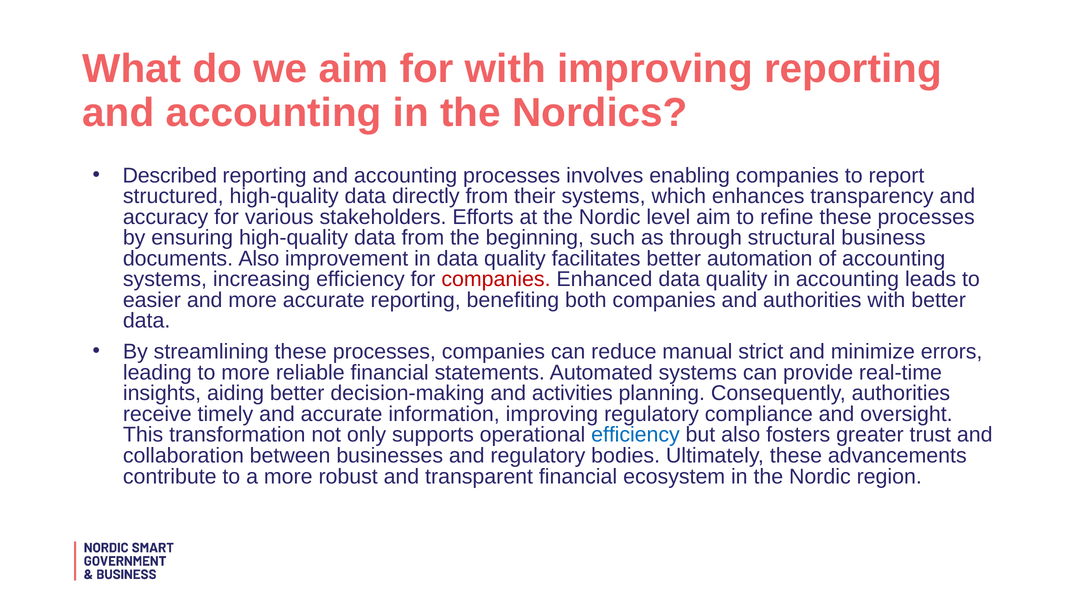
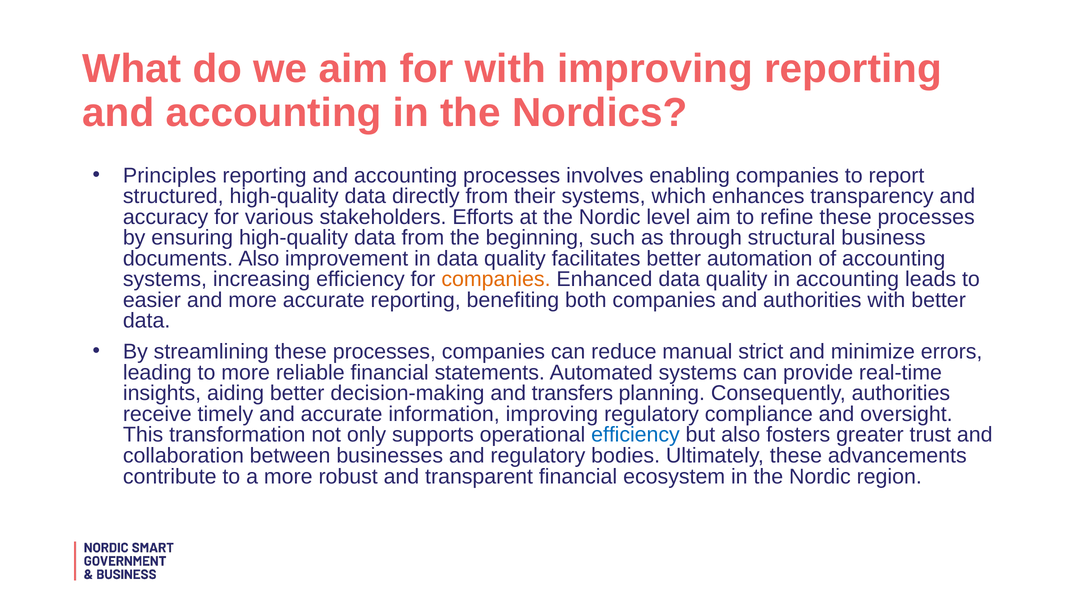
Described: Described -> Principles (170, 175)
companies colour: red -> orange (496, 279)
activities: activities -> transfers (572, 393)
